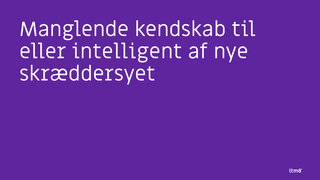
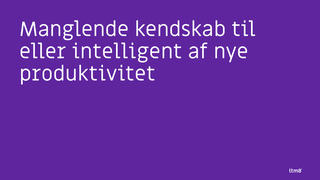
skræddersyet: skræddersyet -> produktivitet (87, 74)
